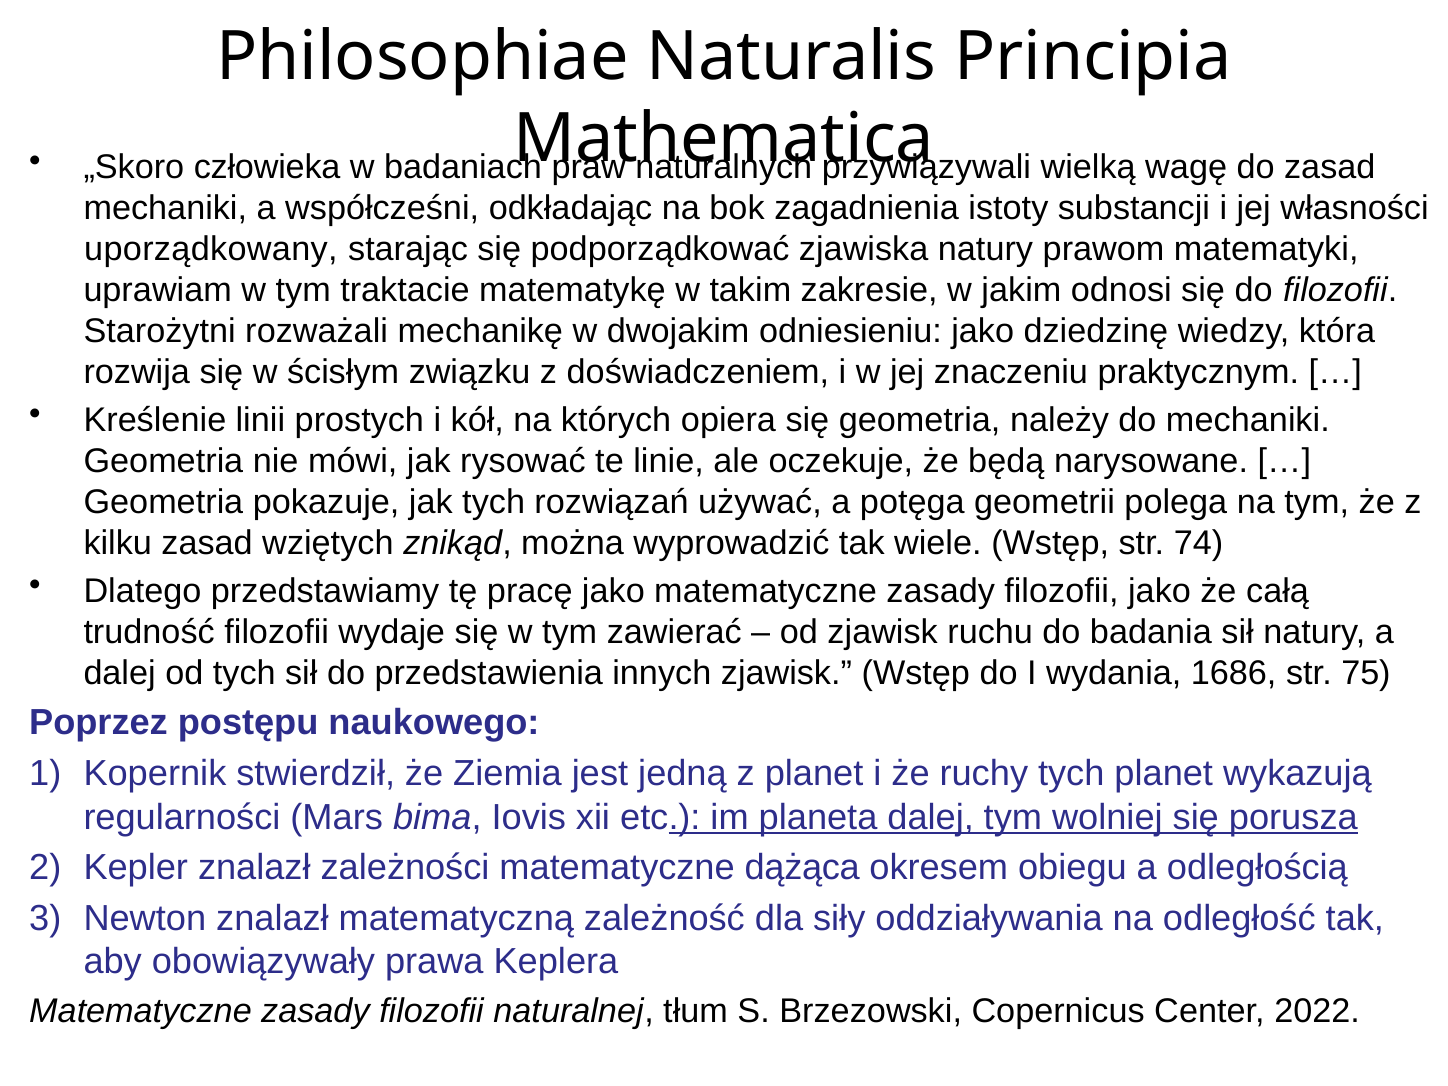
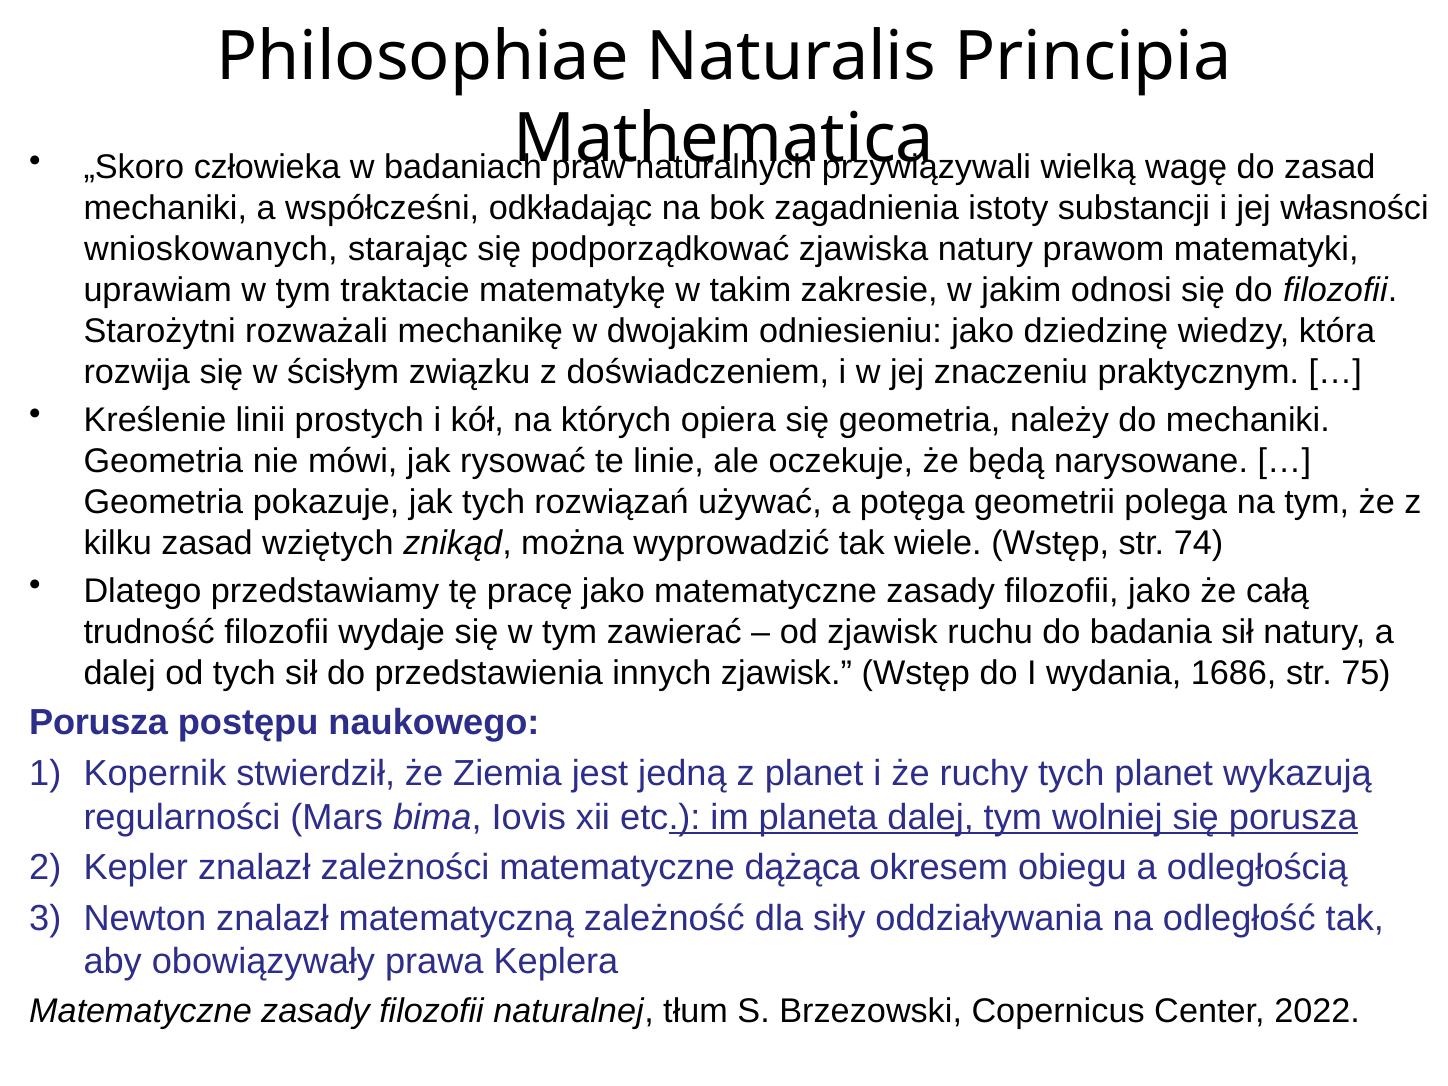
uporządkowany: uporządkowany -> wnioskowanych (211, 249)
Poprzez: Poprzez -> Porusza (99, 723)
